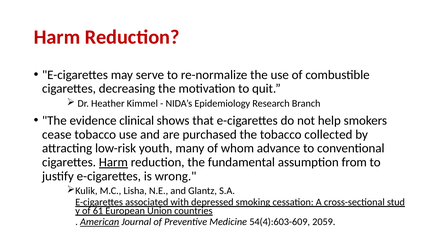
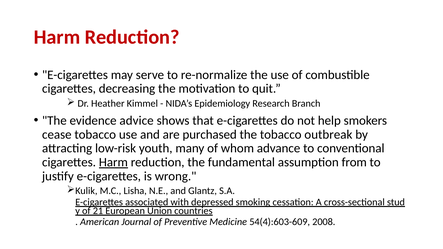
clinical: clinical -> advice (137, 121)
collected: collected -> outbreak (328, 135)
61: 61 -> 21 (98, 211)
American underline: present -> none (100, 222)
2059: 2059 -> 2008 (324, 222)
